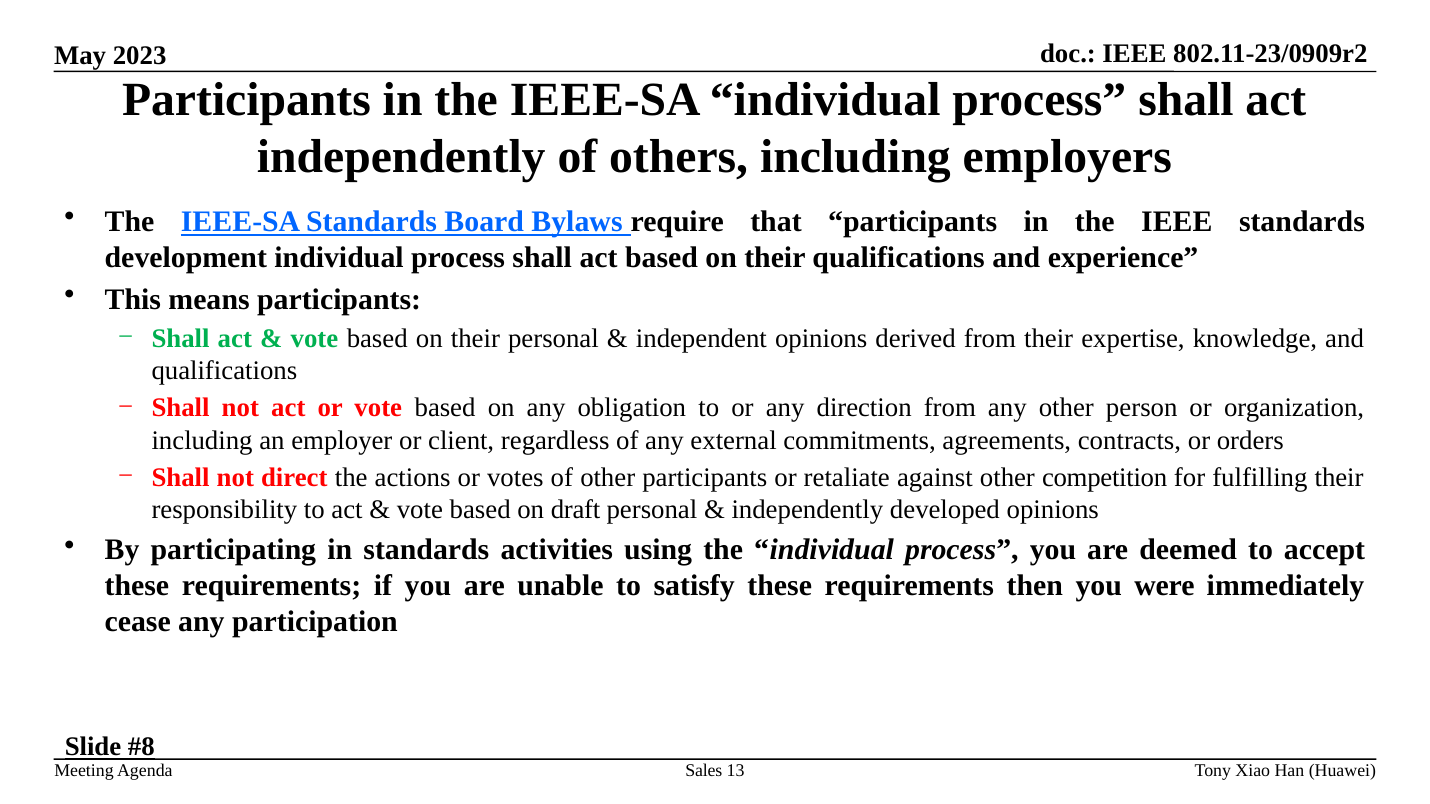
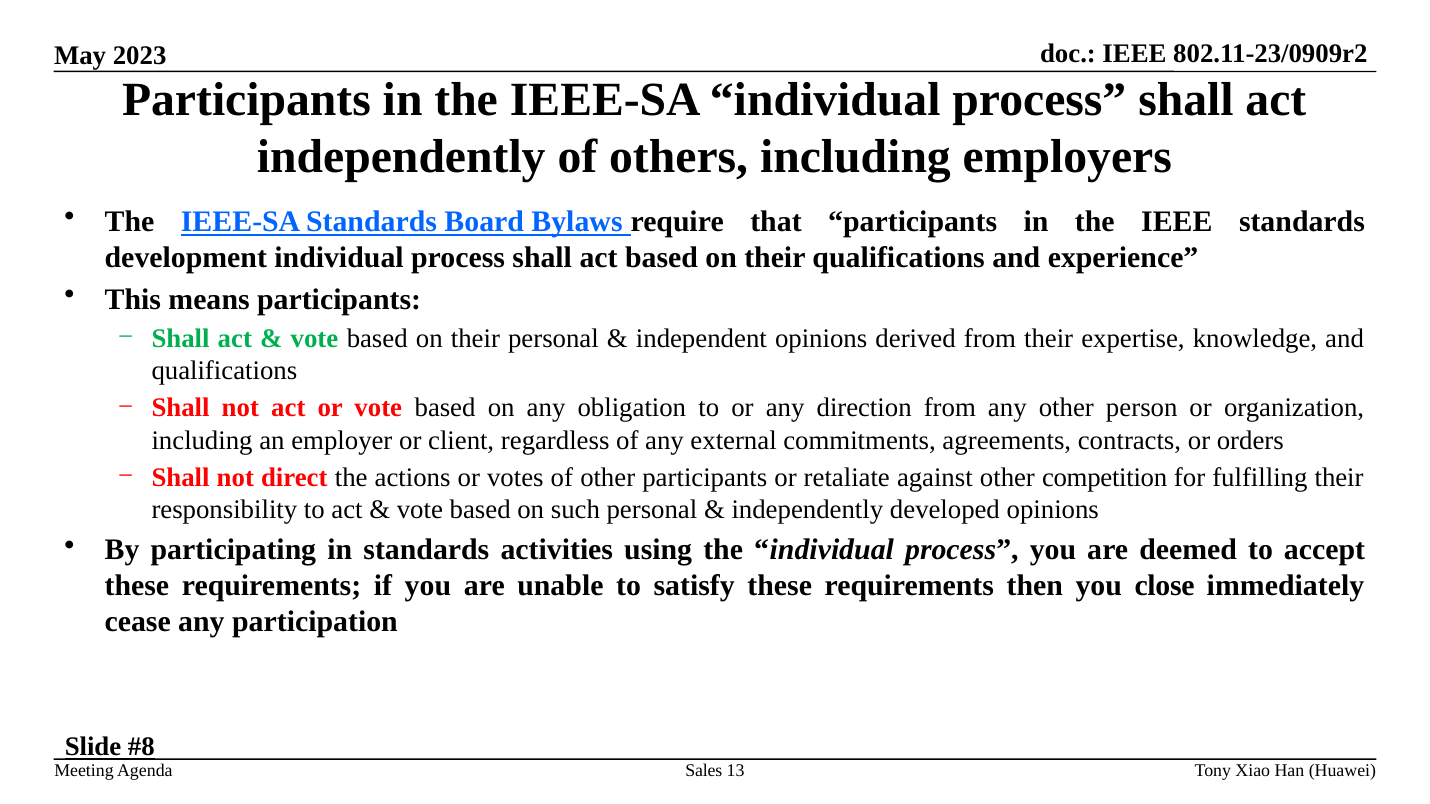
draft: draft -> such (575, 510)
were: were -> close (1165, 586)
